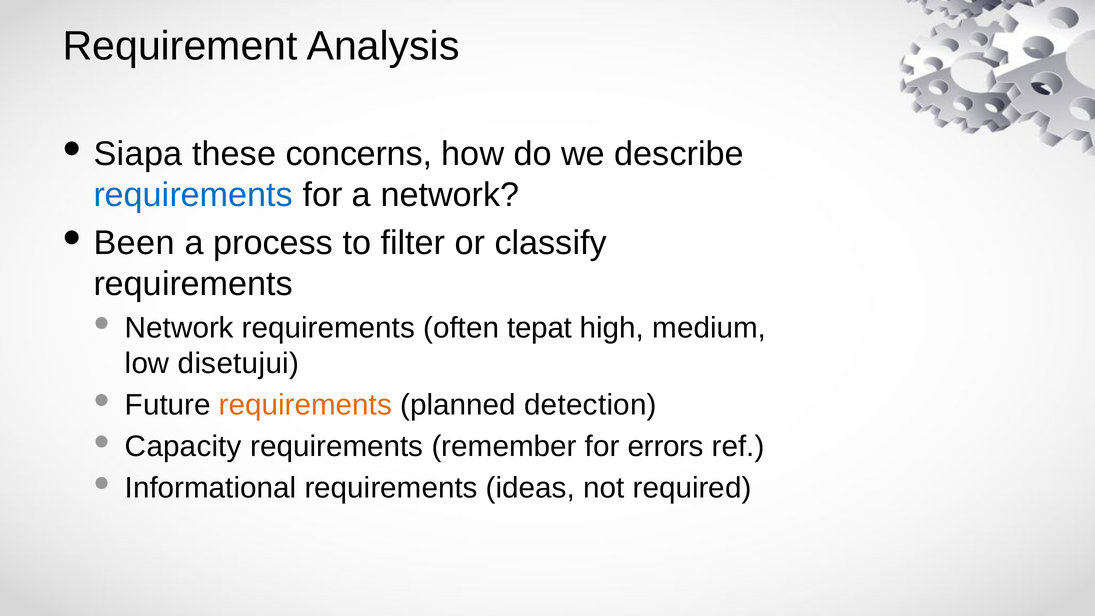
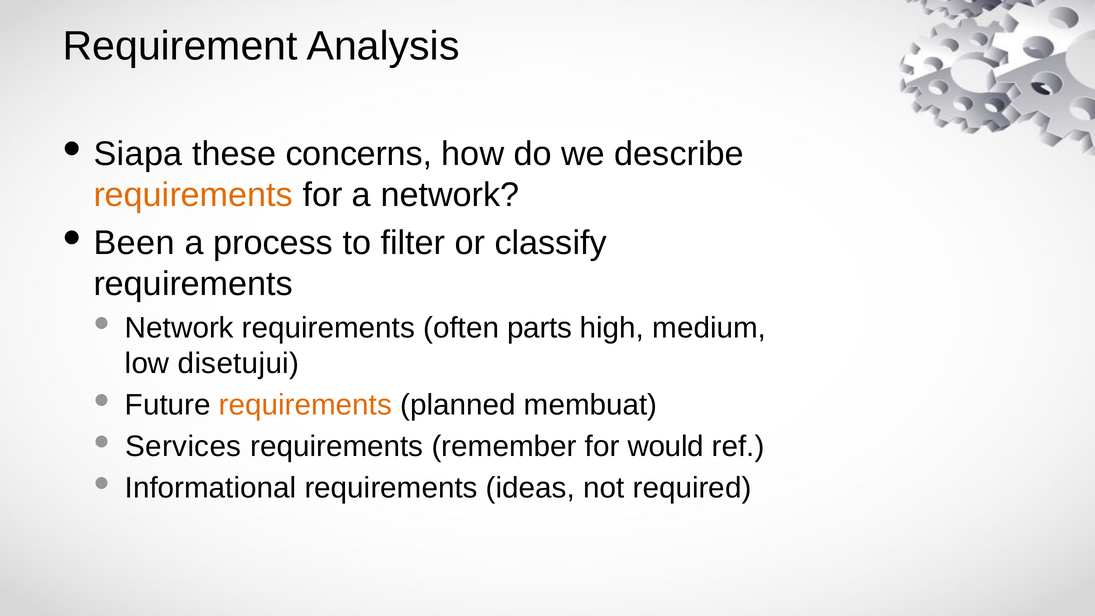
requirements colour: blue -> orange (193, 195)
tepat: tepat -> parts (540, 328)
detection: detection -> membuat (591, 405)
Capacity: Capacity -> Services (183, 446)
errors: errors -> would (666, 446)
